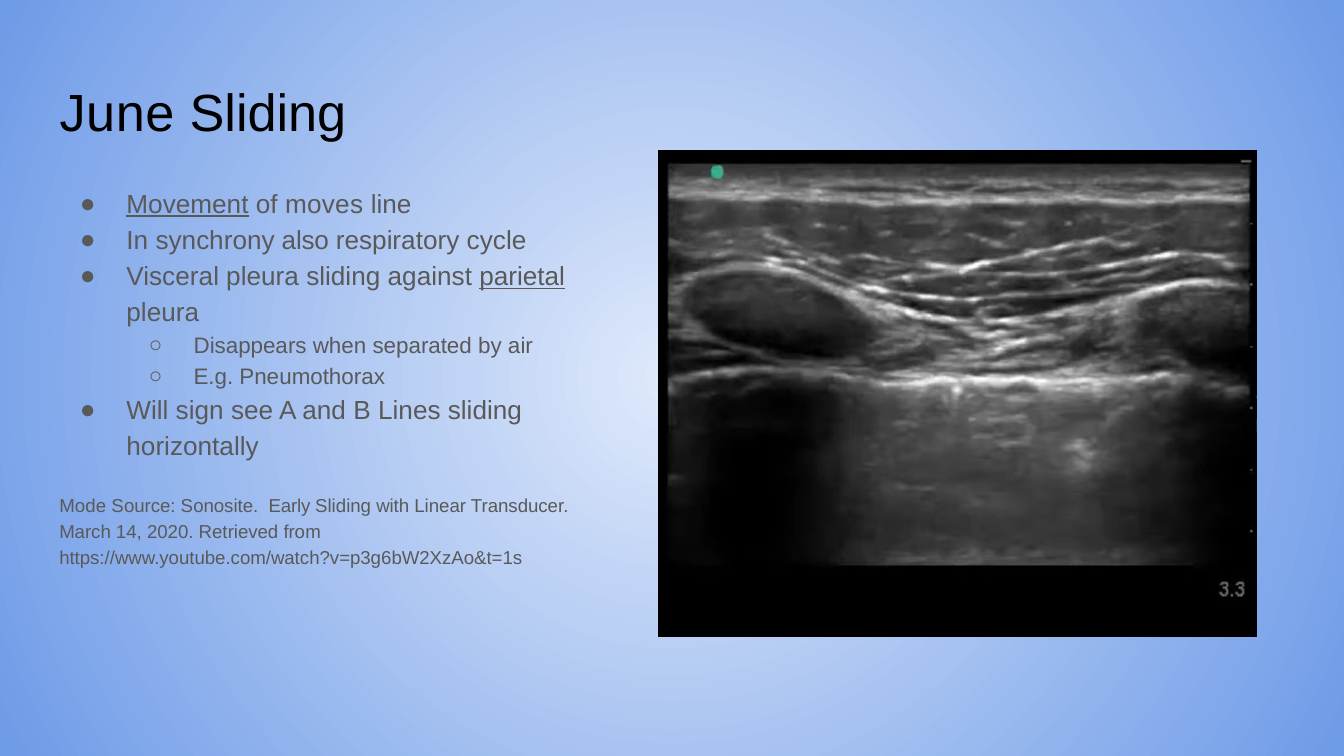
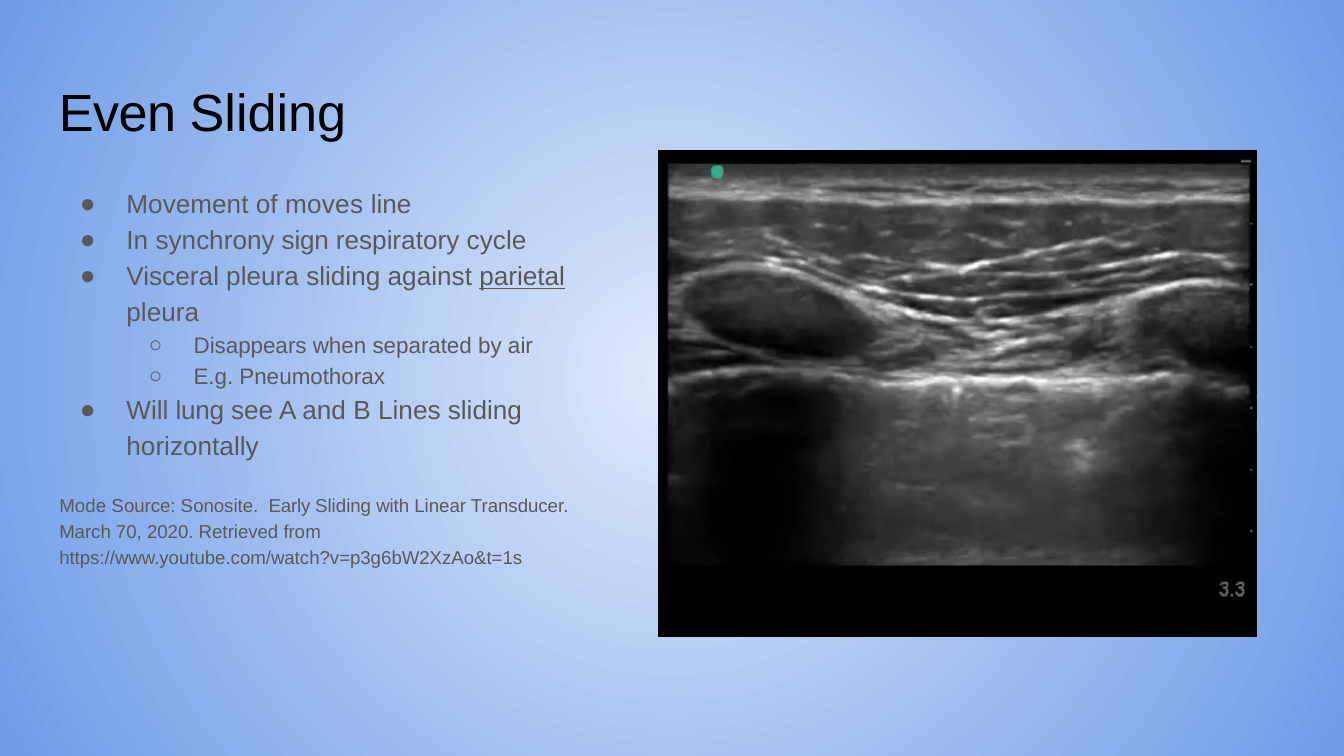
June: June -> Even (118, 114)
Movement underline: present -> none (187, 205)
also: also -> sign (305, 241)
sign: sign -> lung (200, 411)
14: 14 -> 70 (129, 532)
